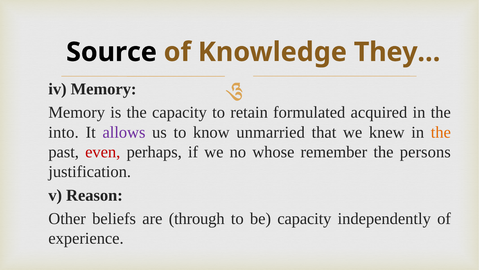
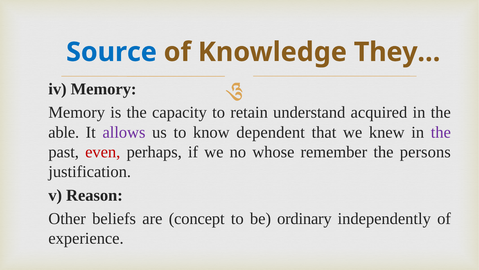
Source colour: black -> blue (111, 52)
formulated: formulated -> understand (309, 112)
into: into -> able (64, 132)
unmarried: unmarried -> dependent (271, 132)
the colour: orange -> purple (441, 132)
through: through -> concept (197, 218)
be capacity: capacity -> ordinary (304, 218)
